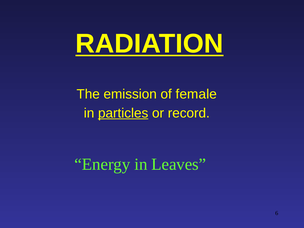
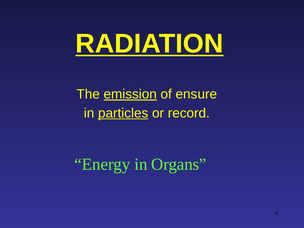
emission underline: none -> present (130, 94)
female: female -> ensure (196, 94)
Leaves: Leaves -> Organs (179, 164)
